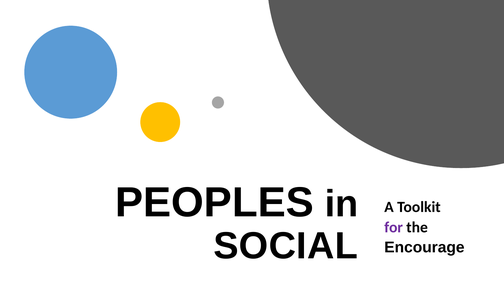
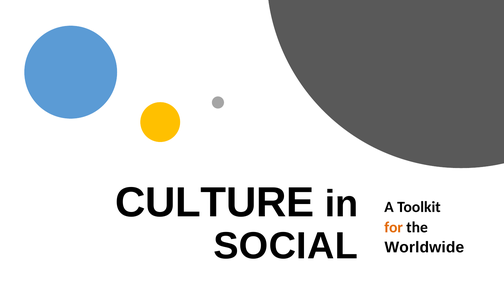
PEOPLES: PEOPLES -> CULTURE (215, 202)
for colour: purple -> orange (394, 227)
Encourage: Encourage -> Worldwide (424, 247)
